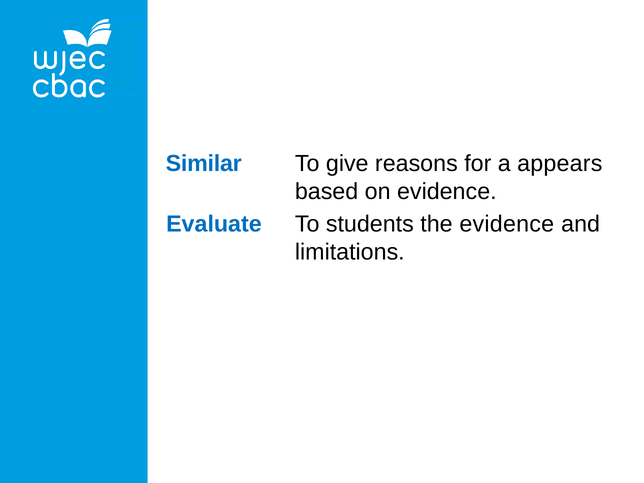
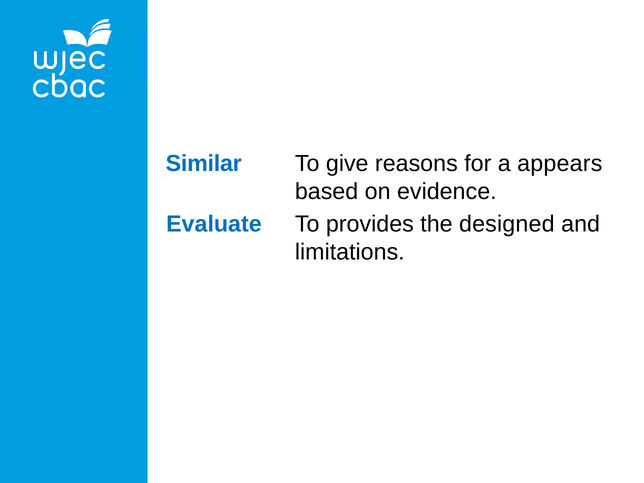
students: students -> provides (370, 224)
the evidence: evidence -> designed (507, 224)
